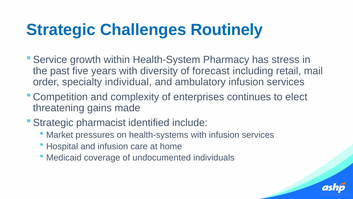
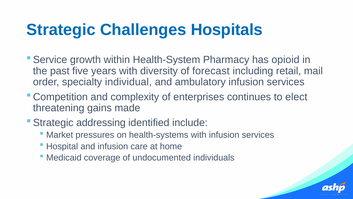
Routinely: Routinely -> Hospitals (227, 30)
stress: stress -> opioid (285, 60)
pharmacist: pharmacist -> addressing (101, 123)
